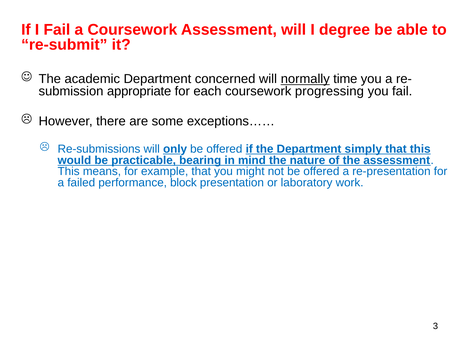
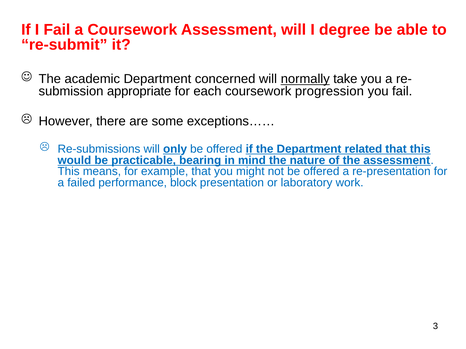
time: time -> take (345, 79)
progressing: progressing -> progression (329, 91)
simply: simply -> related (363, 149)
